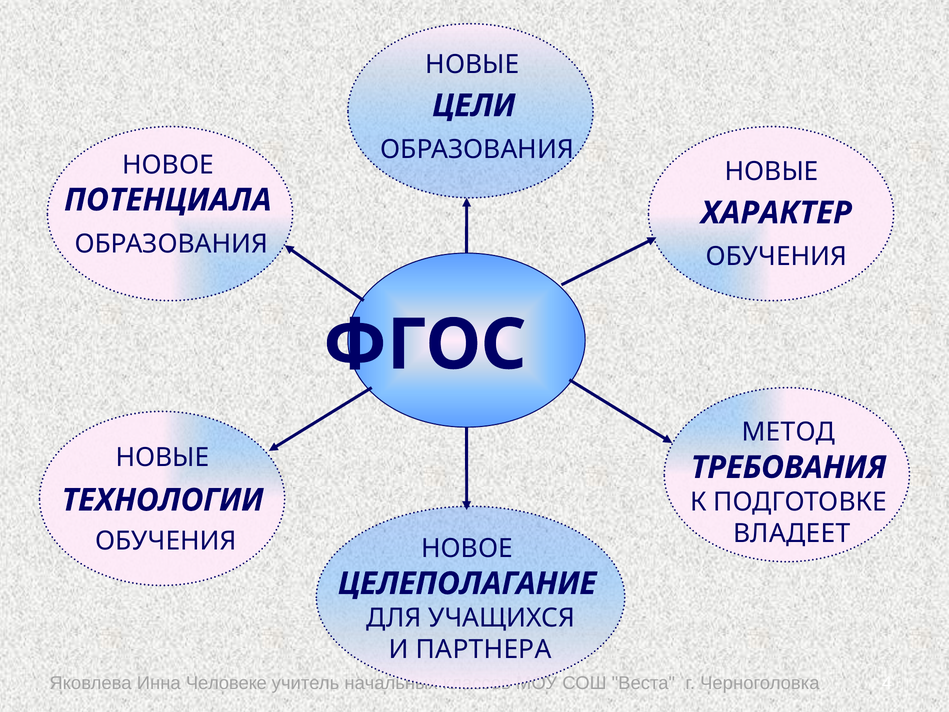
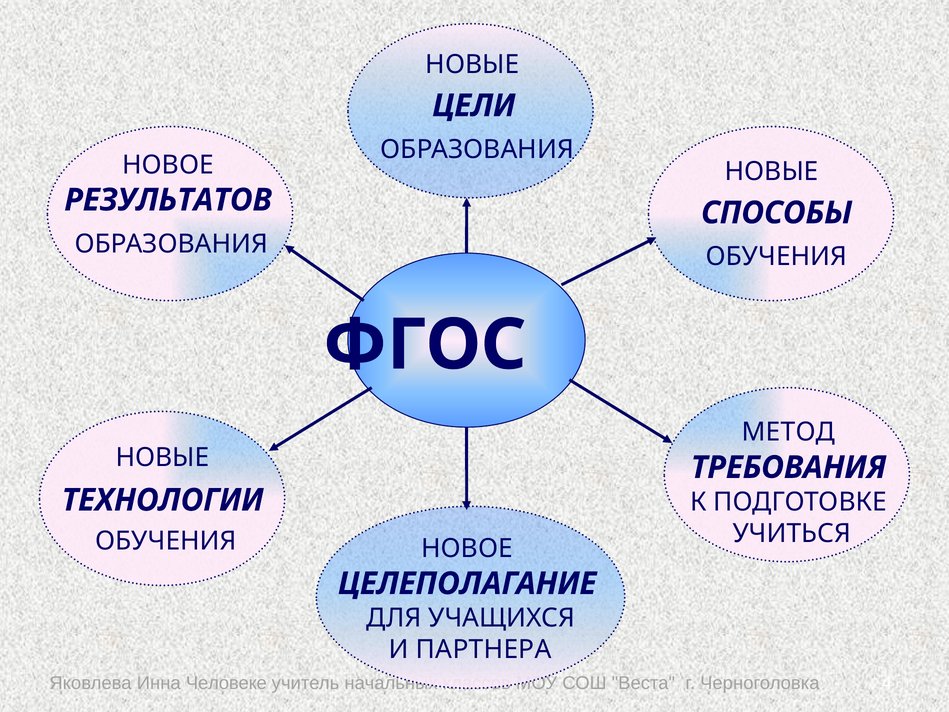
ПОТЕНЦИАЛА: ПОТЕНЦИАЛА -> РЕЗУЛЬТАТОВ (168, 200)
ХАРАКТЕР: ХАРАКТЕР -> СПОСОБЫ (776, 213)
ВЛАДЕЕТ: ВЛАДЕЕТ -> УЧИТЬСЯ (792, 533)
